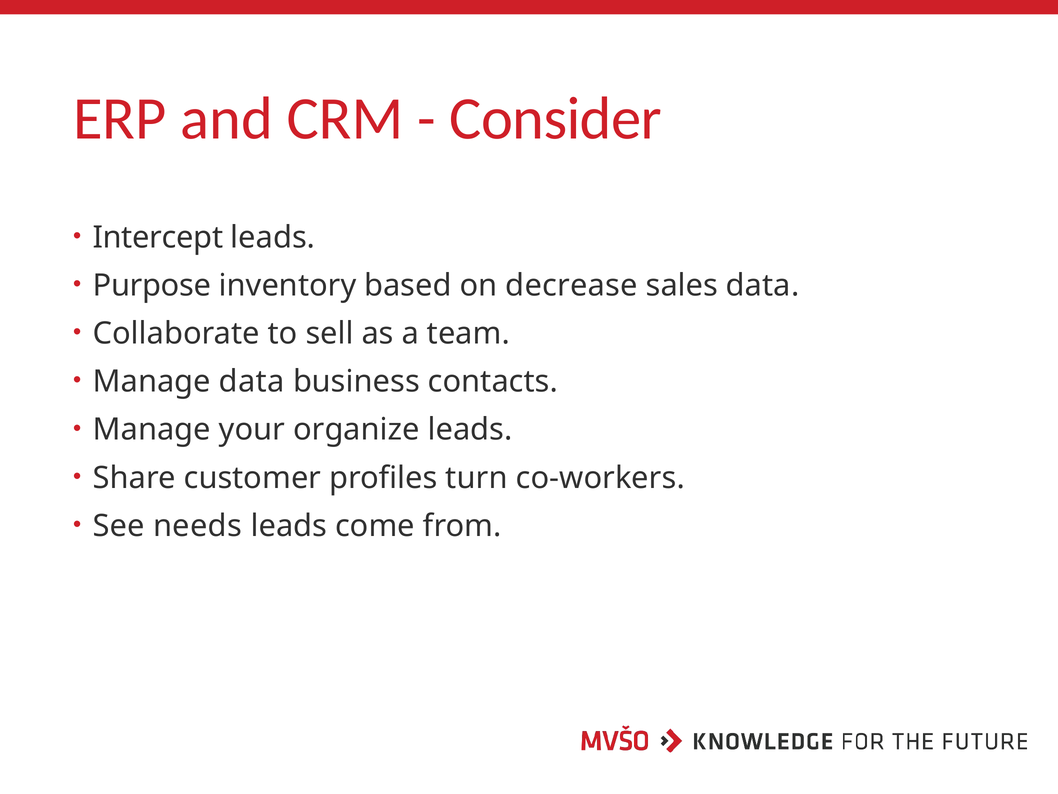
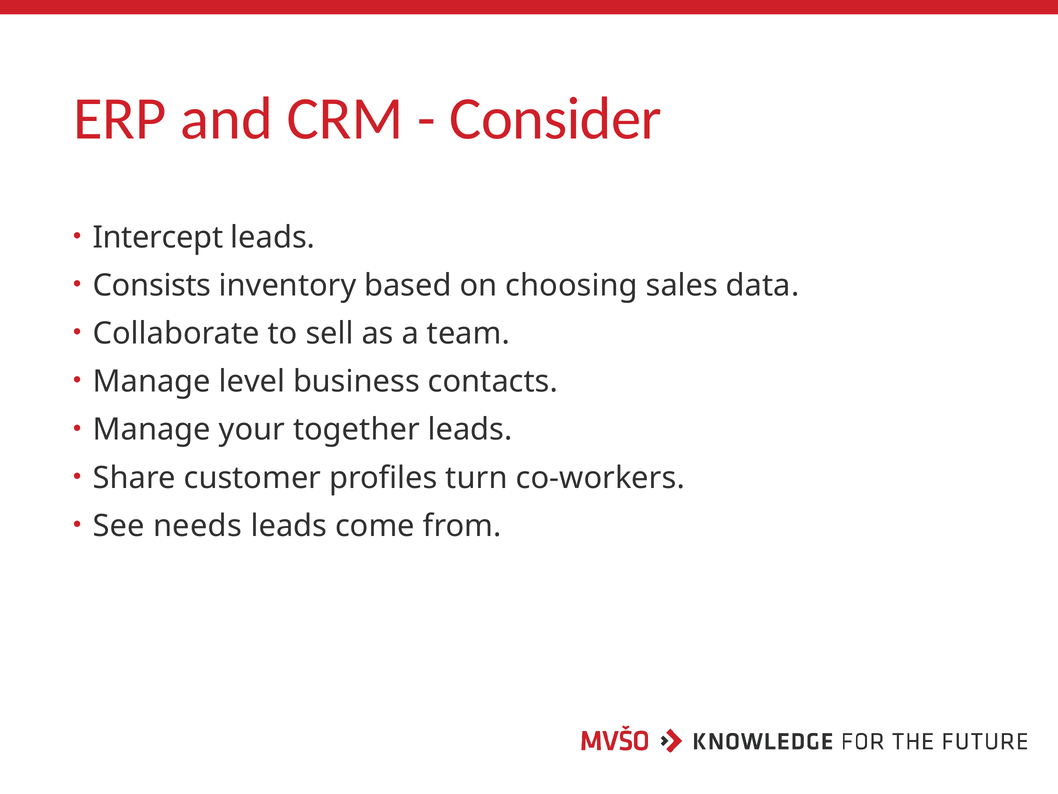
Purpose: Purpose -> Consists (152, 285)
decrease: decrease -> choosing (572, 285)
Manage data: data -> level (252, 381)
organize: organize -> together (356, 429)
